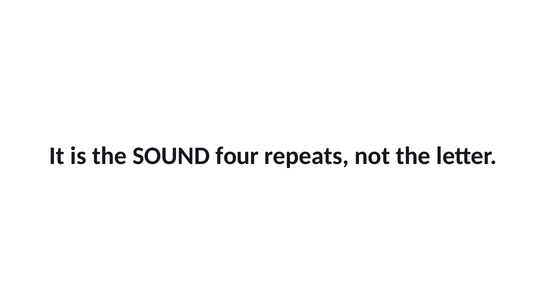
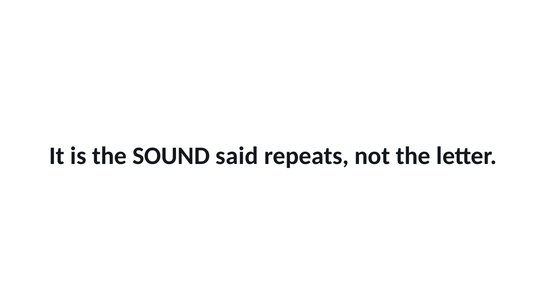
four: four -> said (237, 156)
